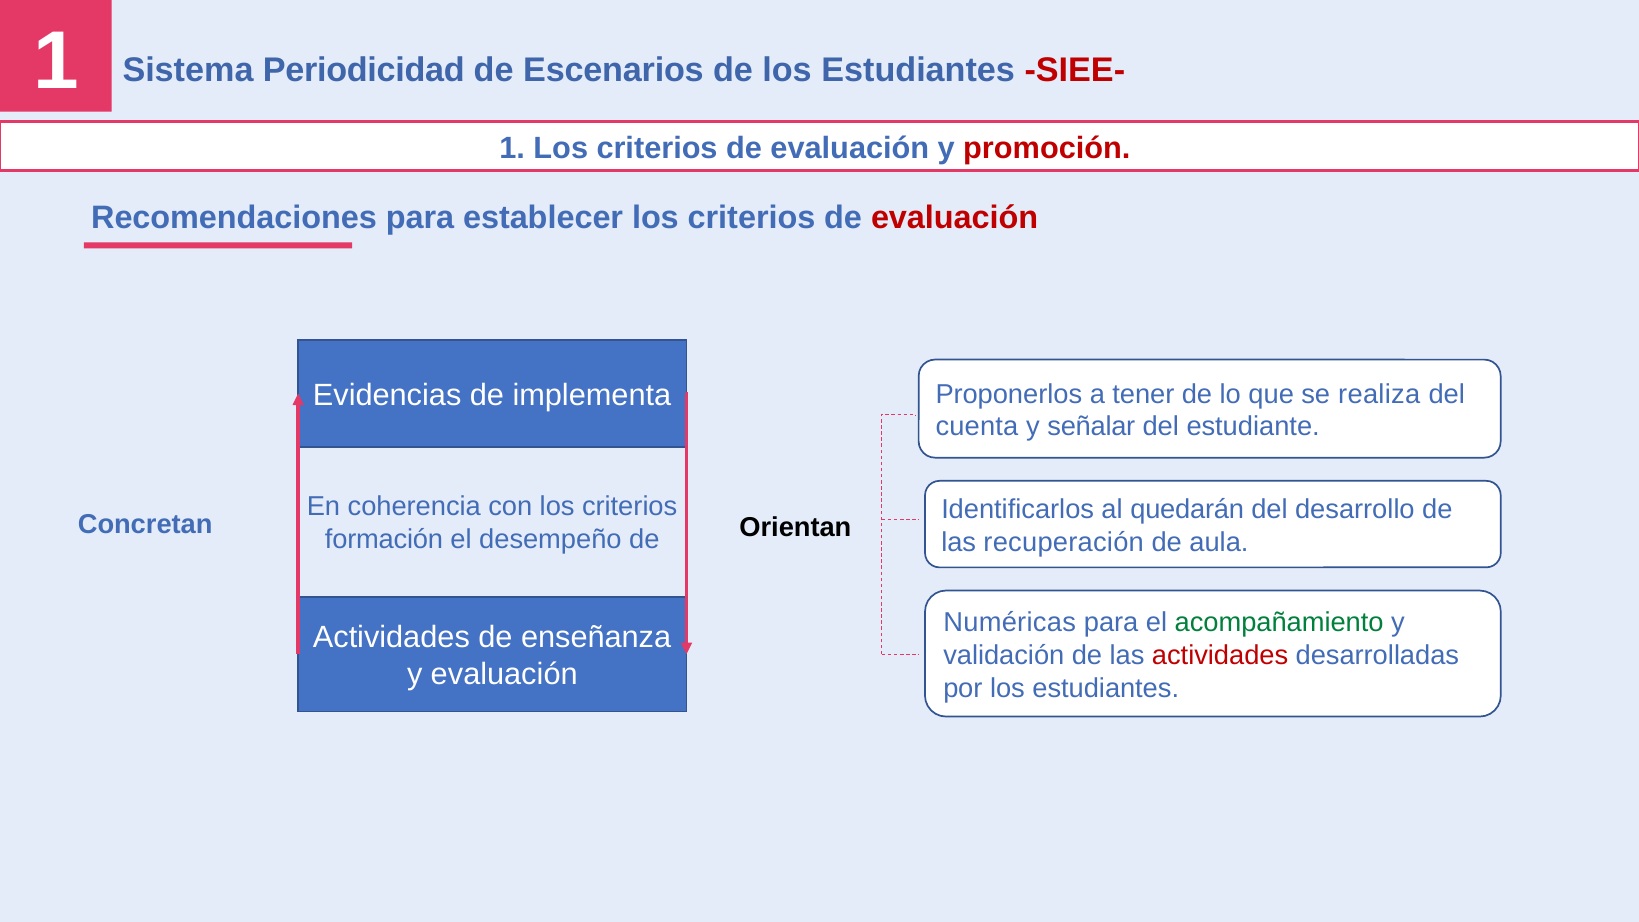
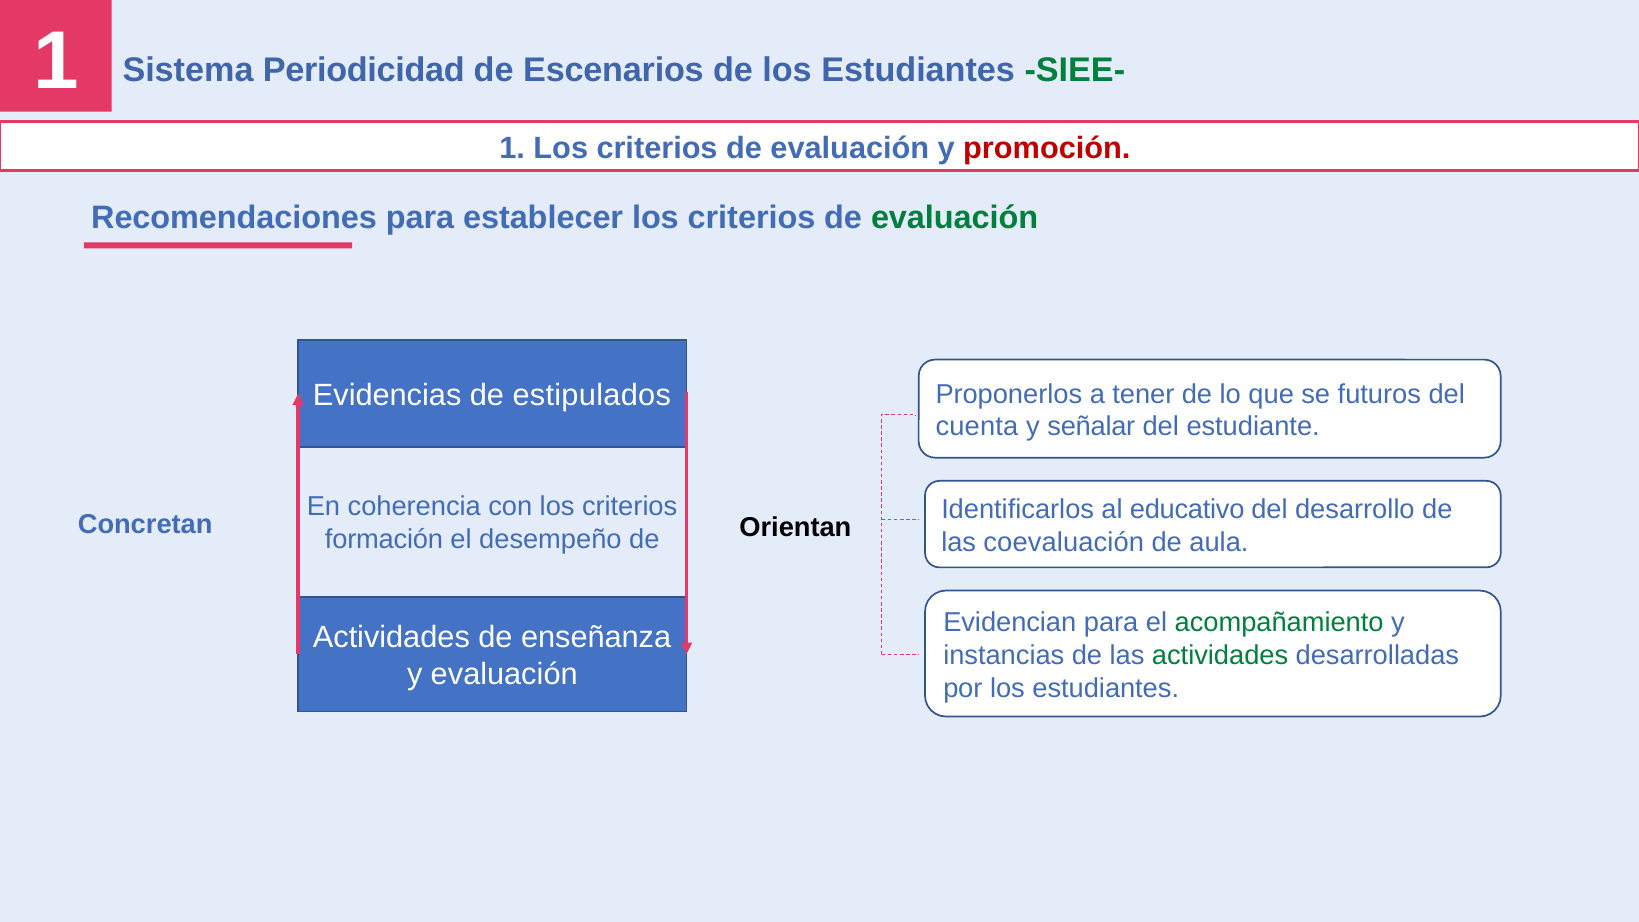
SIEE- colour: red -> green (1075, 70)
evaluación colour: red -> green (955, 218)
implementa: implementa -> estipulados (592, 396)
realiza: realiza -> futuros (1379, 394)
quedarán: quedarán -> educativo (1187, 510)
recuperación: recuperación -> coevaluación (1064, 542)
Numéricas: Numéricas -> Evidencian (1010, 623)
validación: validación -> instancias (1004, 655)
actividades colour: red -> green (1220, 655)
